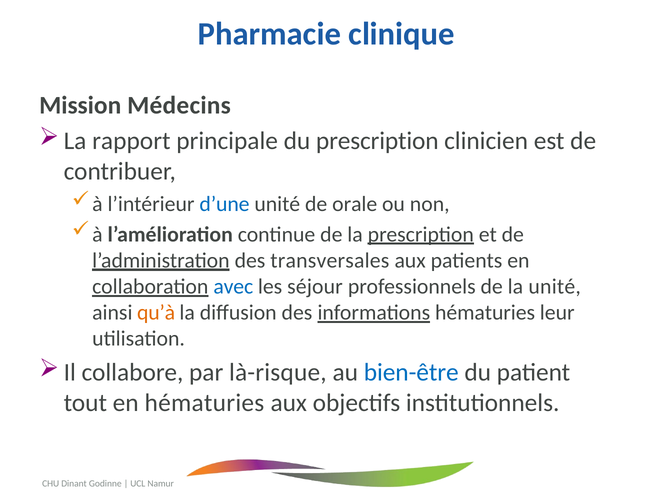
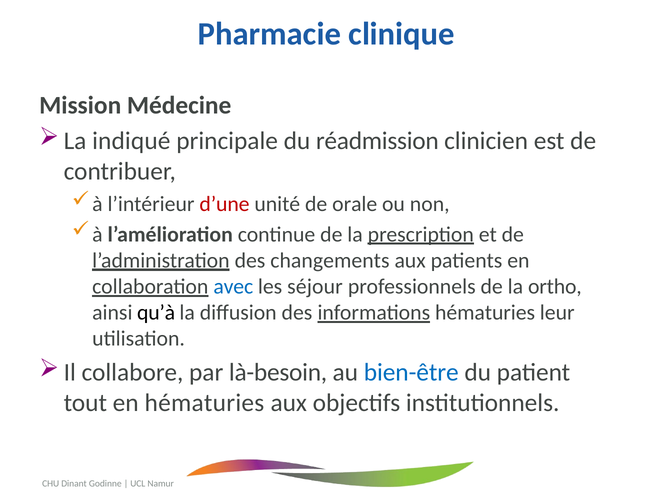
Médecins: Médecins -> Médecine (179, 106)
rapport: rapport -> indiqué (131, 141)
du prescription: prescription -> réadmission (377, 141)
d’une colour: blue -> red (224, 204)
transversales: transversales -> changements (330, 261)
la unité: unité -> ortho (555, 287)
qu’à colour: orange -> black (156, 313)
là-risque: là-risque -> là-besoin (278, 373)
